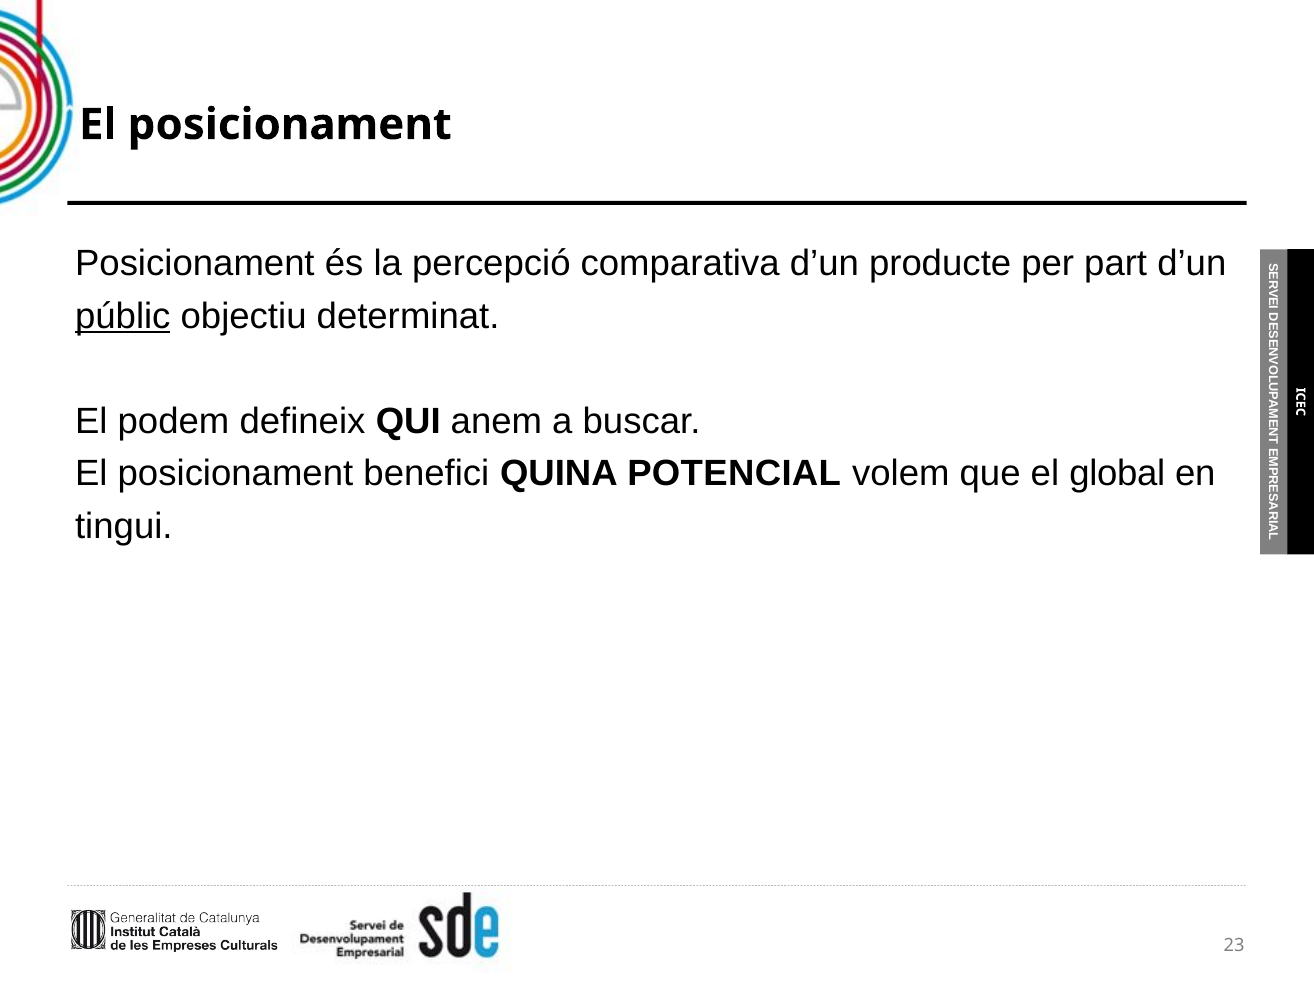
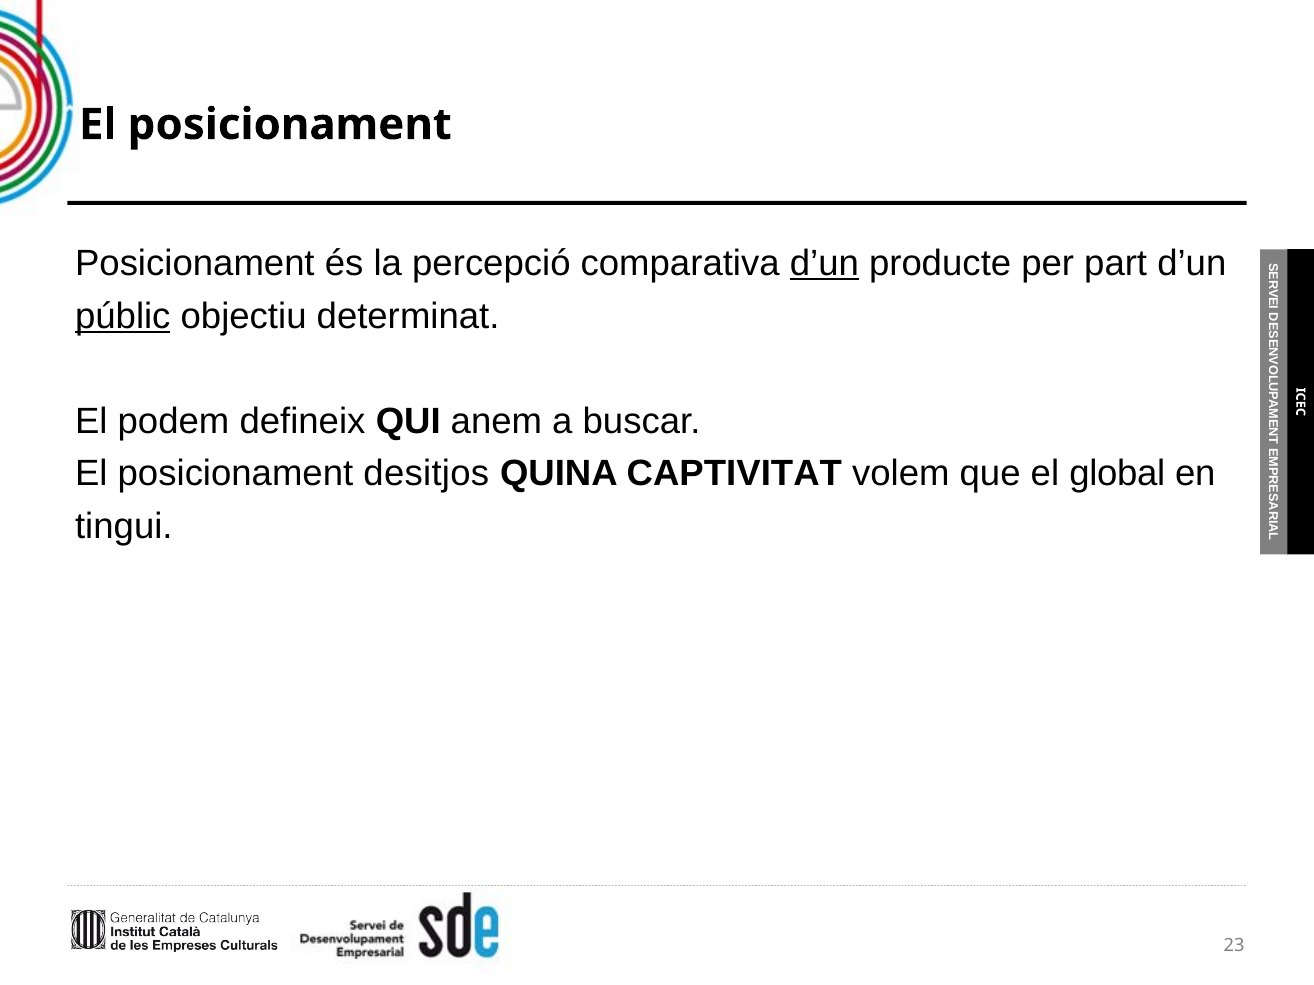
d’un underline: none -> present (824, 264)
benefici: benefici -> desitjos (426, 474)
POTENCIAL: POTENCIAL -> CAPTIVITAT (734, 474)
